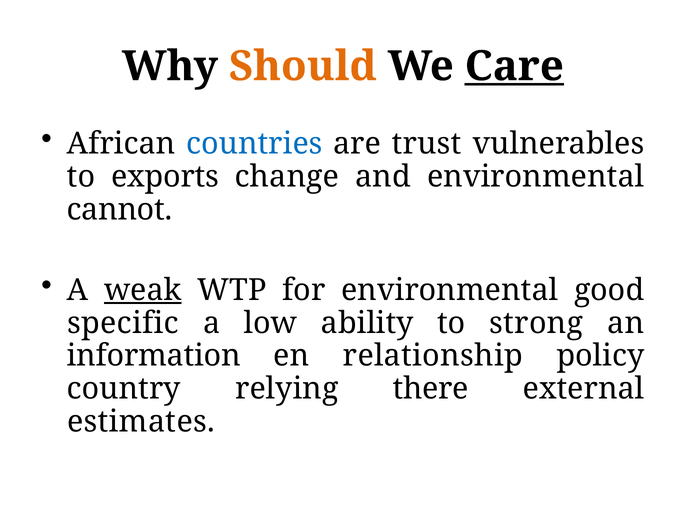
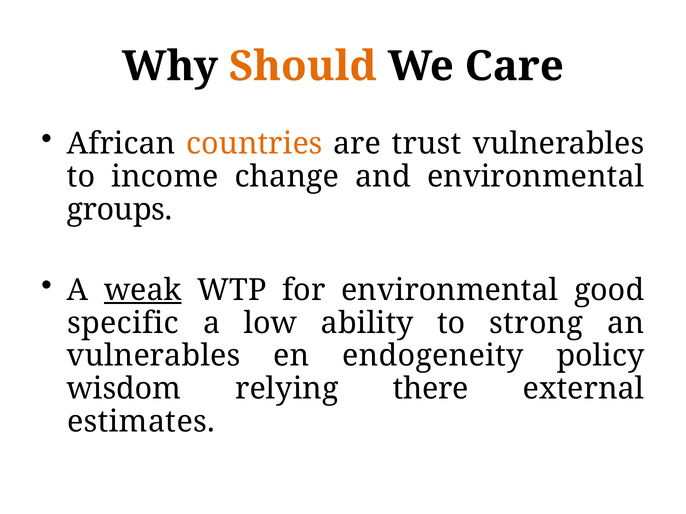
Care underline: present -> none (514, 66)
countries colour: blue -> orange (254, 144)
exports: exports -> income (165, 177)
cannot: cannot -> groups (119, 210)
information: information -> vulnerables (154, 356)
relationship: relationship -> endogeneity (433, 356)
country: country -> wisdom (124, 389)
